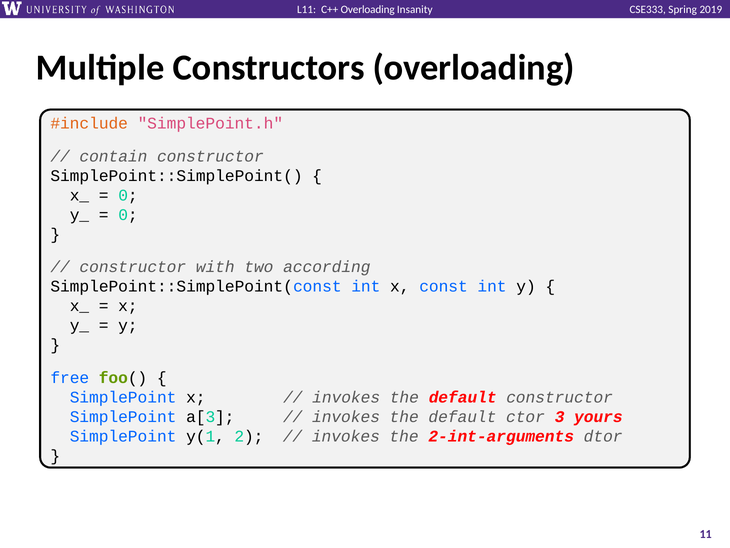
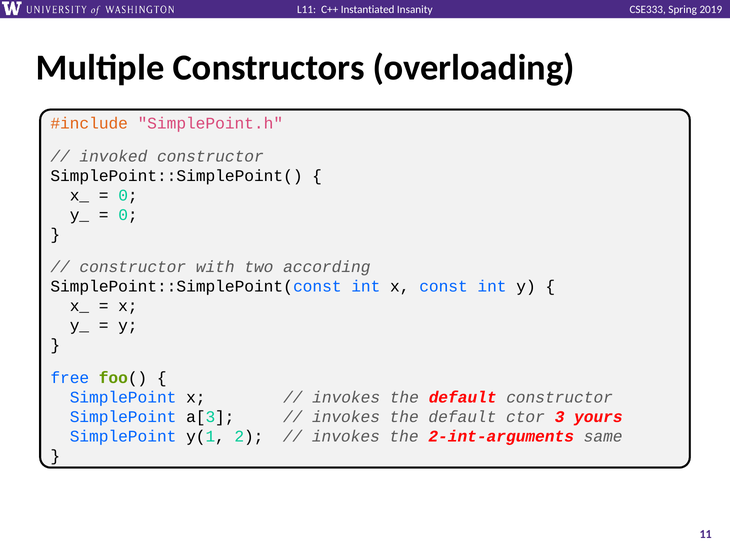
Overloading: Overloading -> Instantiated (368, 10)
contain: contain -> invoked (113, 156)
dtor: dtor -> same (603, 436)
